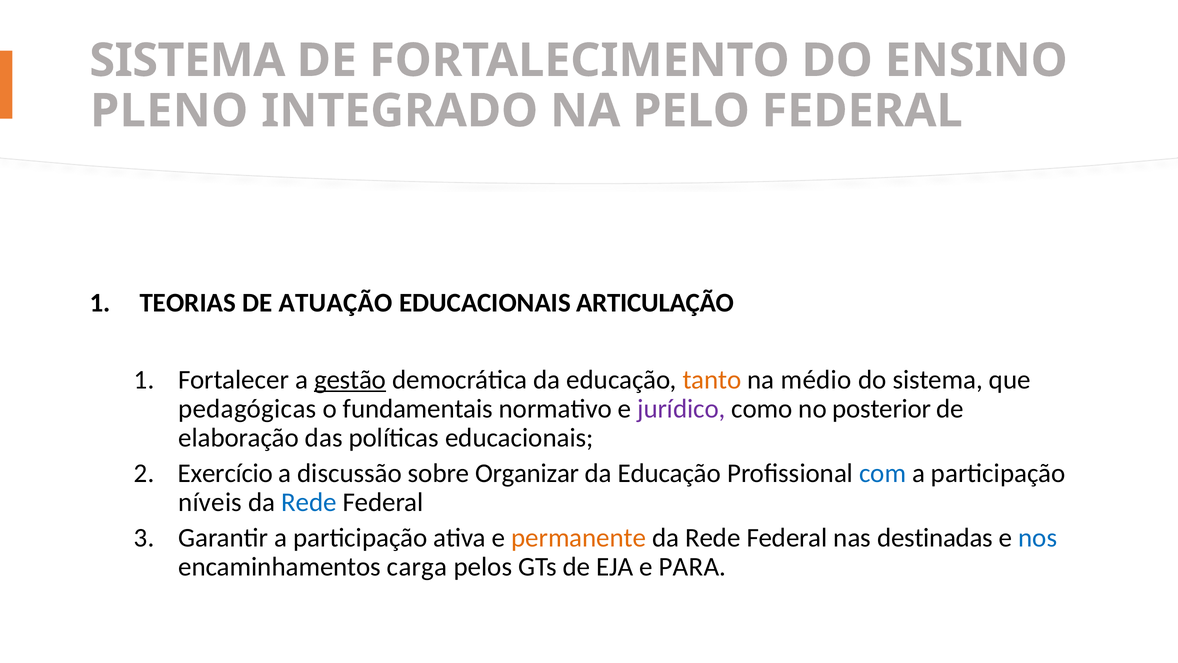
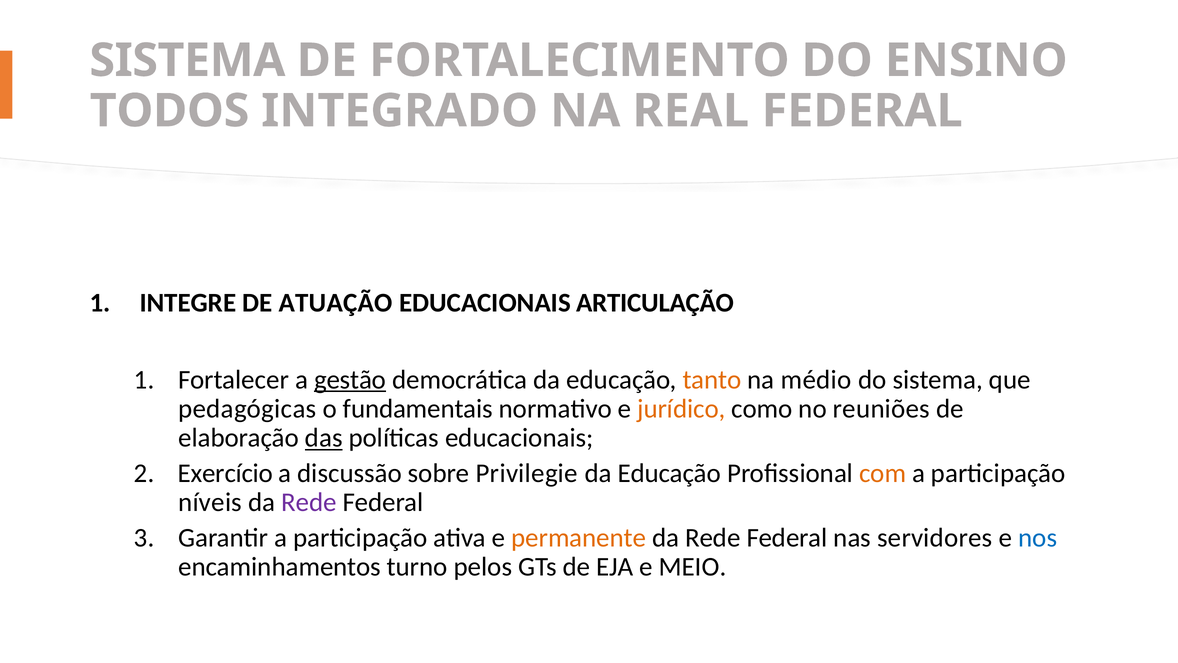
PLENO: PLENO -> TODOS (170, 111)
PELO: PELO -> REAL (691, 111)
TEORIAS: TEORIAS -> INTEGRE (188, 303)
jurídico colour: purple -> orange (681, 409)
posterior: posterior -> reuniões (881, 409)
das underline: none -> present (324, 438)
Organizar: Organizar -> Privilegie (527, 473)
com colour: blue -> orange (883, 473)
Rede colour: blue -> purple (309, 502)
destinadas: destinadas -> servidores (935, 537)
carga: carga -> turno (417, 566)
PARA: PARA -> MEIO (693, 566)
